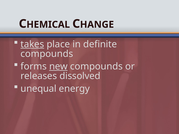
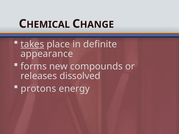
compounds: compounds -> appearance (47, 54)
new underline: present -> none (58, 67)
unequal: unequal -> protons (38, 89)
